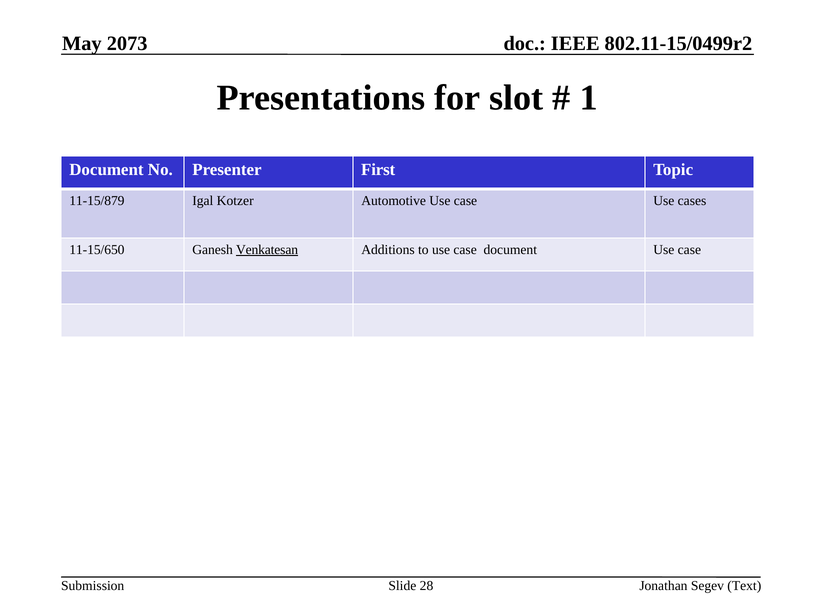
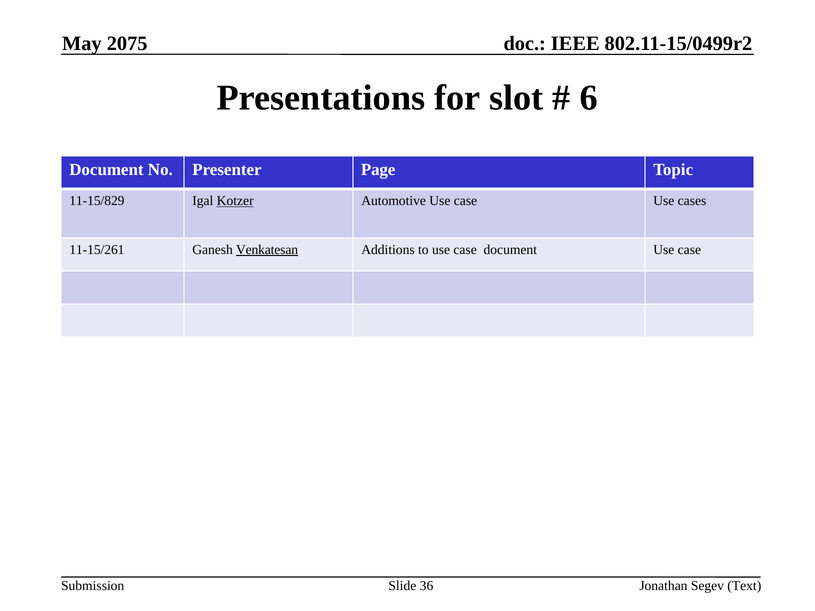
2073: 2073 -> 2075 (127, 43)
1: 1 -> 6 (589, 98)
First: First -> Page (378, 170)
11-15/879: 11-15/879 -> 11-15/829 (97, 201)
Kotzer underline: none -> present (235, 201)
11-15/650: 11-15/650 -> 11-15/261 (97, 250)
28: 28 -> 36 (427, 586)
